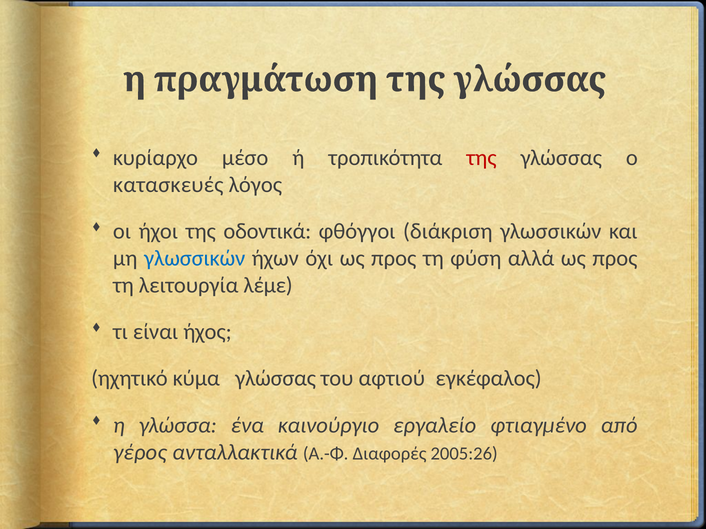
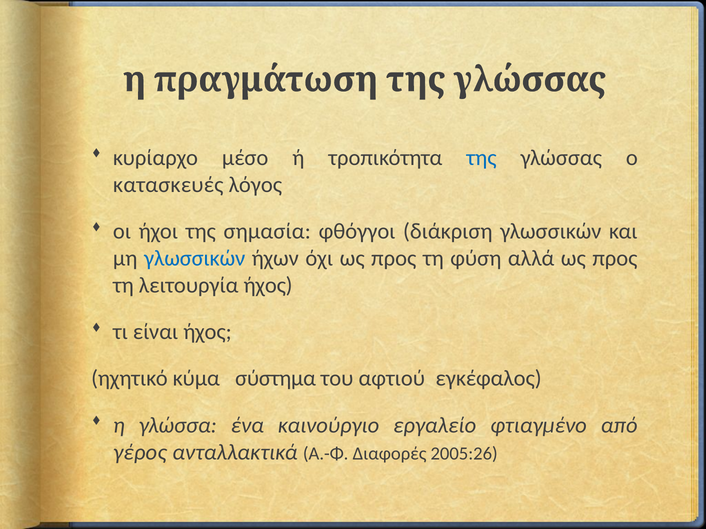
της colour: red -> blue (481, 158)
οδοντικά: οδοντικά -> σημασία (267, 231)
λειτουργία λέμε: λέμε -> ήχος (268, 286)
γλώσσας: γλώσσας -> σύστημα (276, 379)
